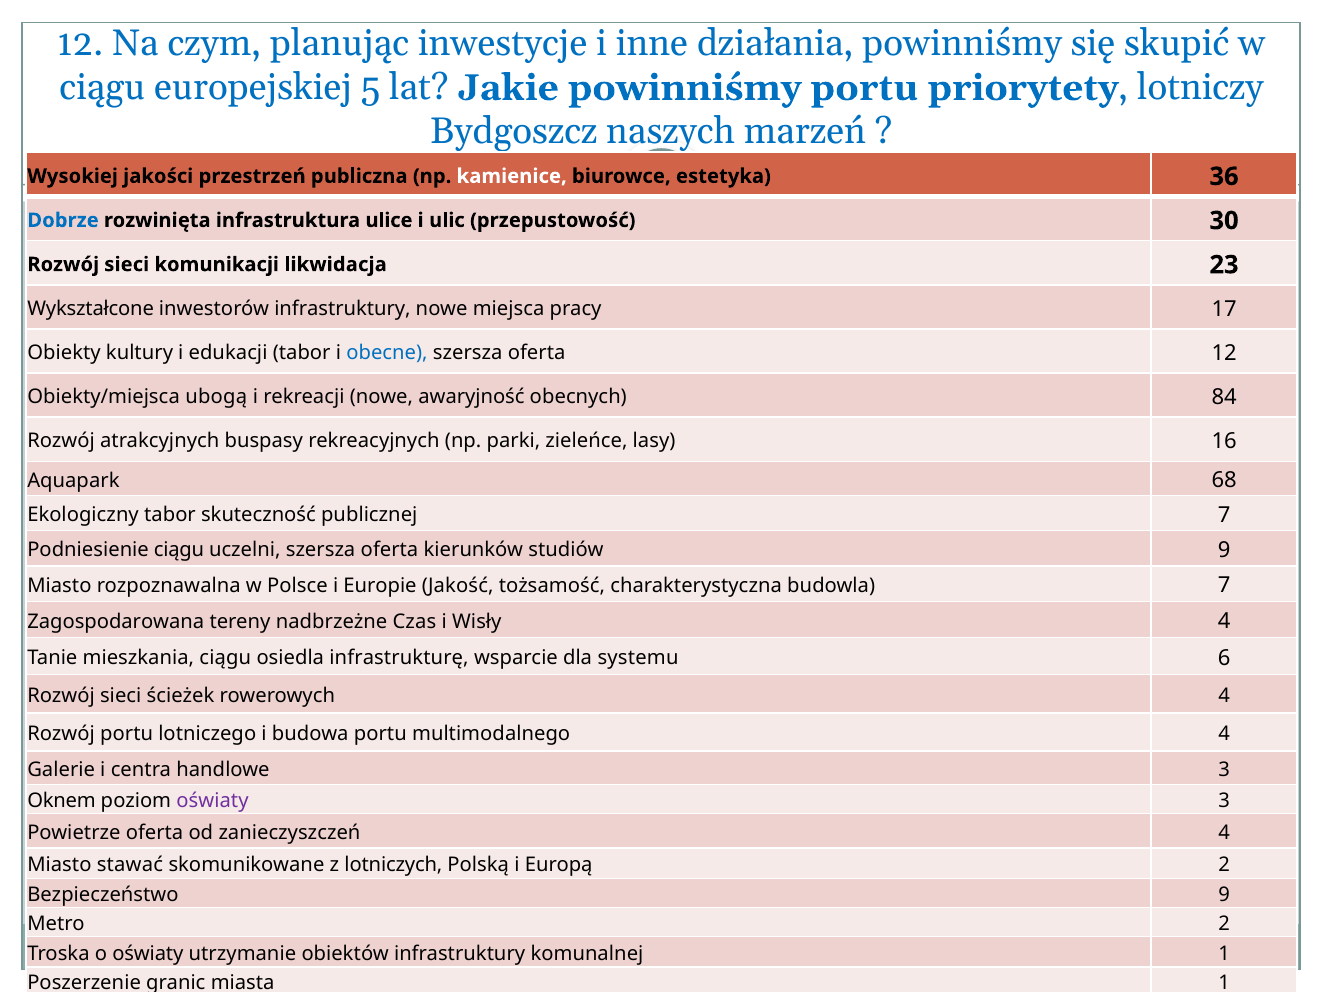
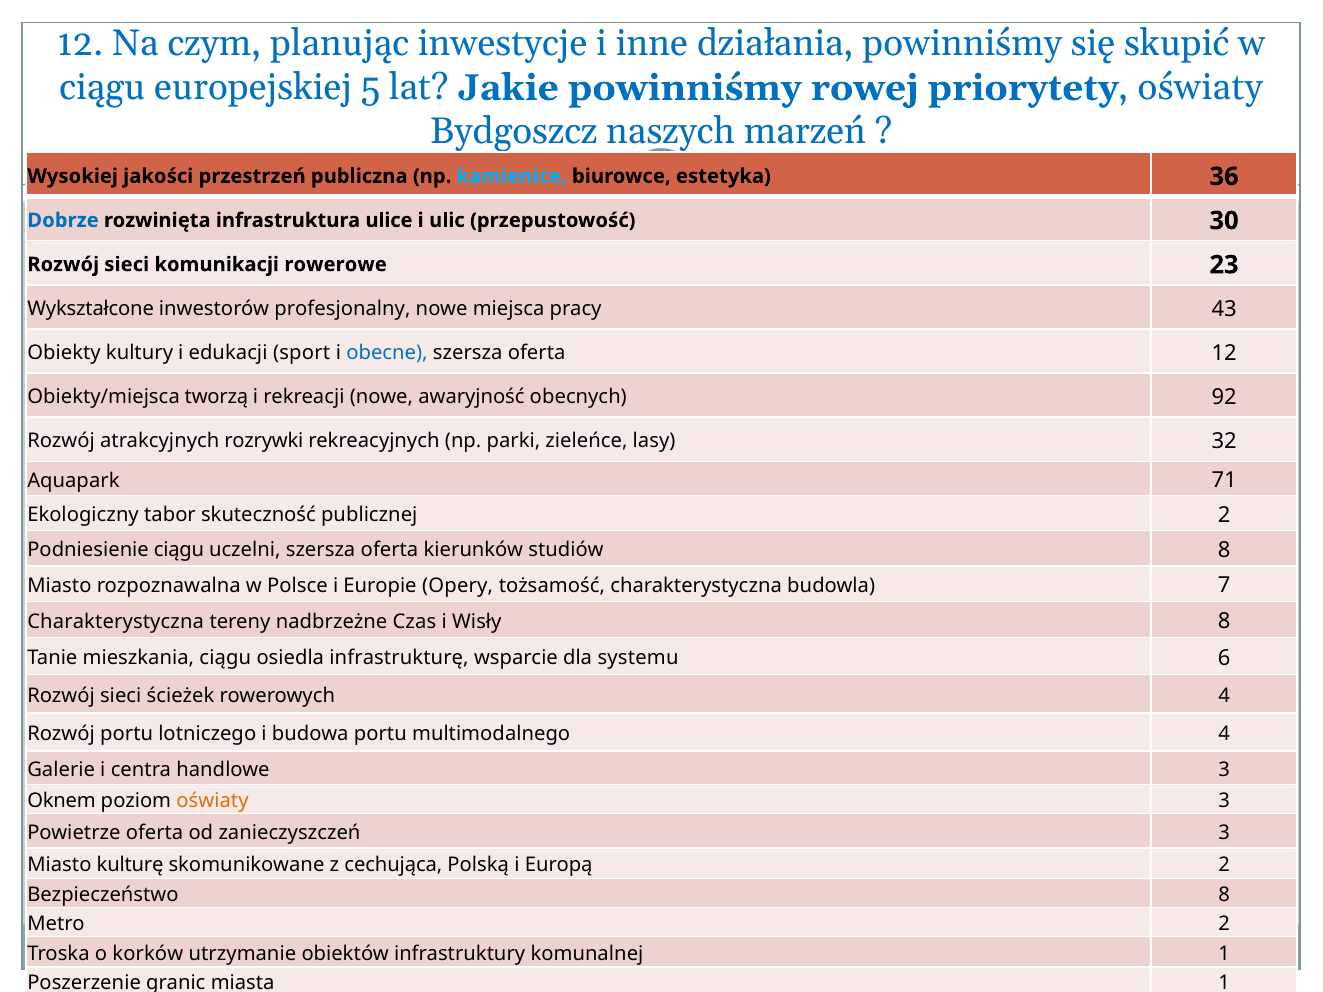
powinniśmy portu: portu -> rowej (865, 88)
priorytety lotniczy: lotniczy -> oświaty (1200, 88)
kamienice colour: white -> light blue (512, 176)
likwidacja: likwidacja -> rowerowe (336, 265)
inwestorów infrastruktury: infrastruktury -> profesjonalny (342, 309)
17: 17 -> 43 (1224, 309)
edukacji tabor: tabor -> sport (302, 353)
ubogą: ubogą -> tworzą (216, 397)
84: 84 -> 92 (1224, 397)
buspasy: buspasy -> rozrywki (264, 441)
16: 16 -> 32 (1224, 441)
68: 68 -> 71 (1224, 481)
publicznej 7: 7 -> 2 (1224, 515)
studiów 9: 9 -> 8 (1224, 550)
Jakość: Jakość -> Opery (458, 586)
Zagospodarowana: Zagospodarowana -> Charakterystyczna (116, 622)
Wisły 4: 4 -> 8 (1224, 622)
oświaty colour: purple -> orange (213, 801)
zanieczyszczeń 4: 4 -> 3 (1224, 833)
stawać: stawać -> kulturę (130, 865)
lotniczych: lotniczych -> cechująca (393, 865)
Bezpieczeństwo 9: 9 -> 8 (1224, 895)
o oświaty: oświaty -> korków (148, 954)
